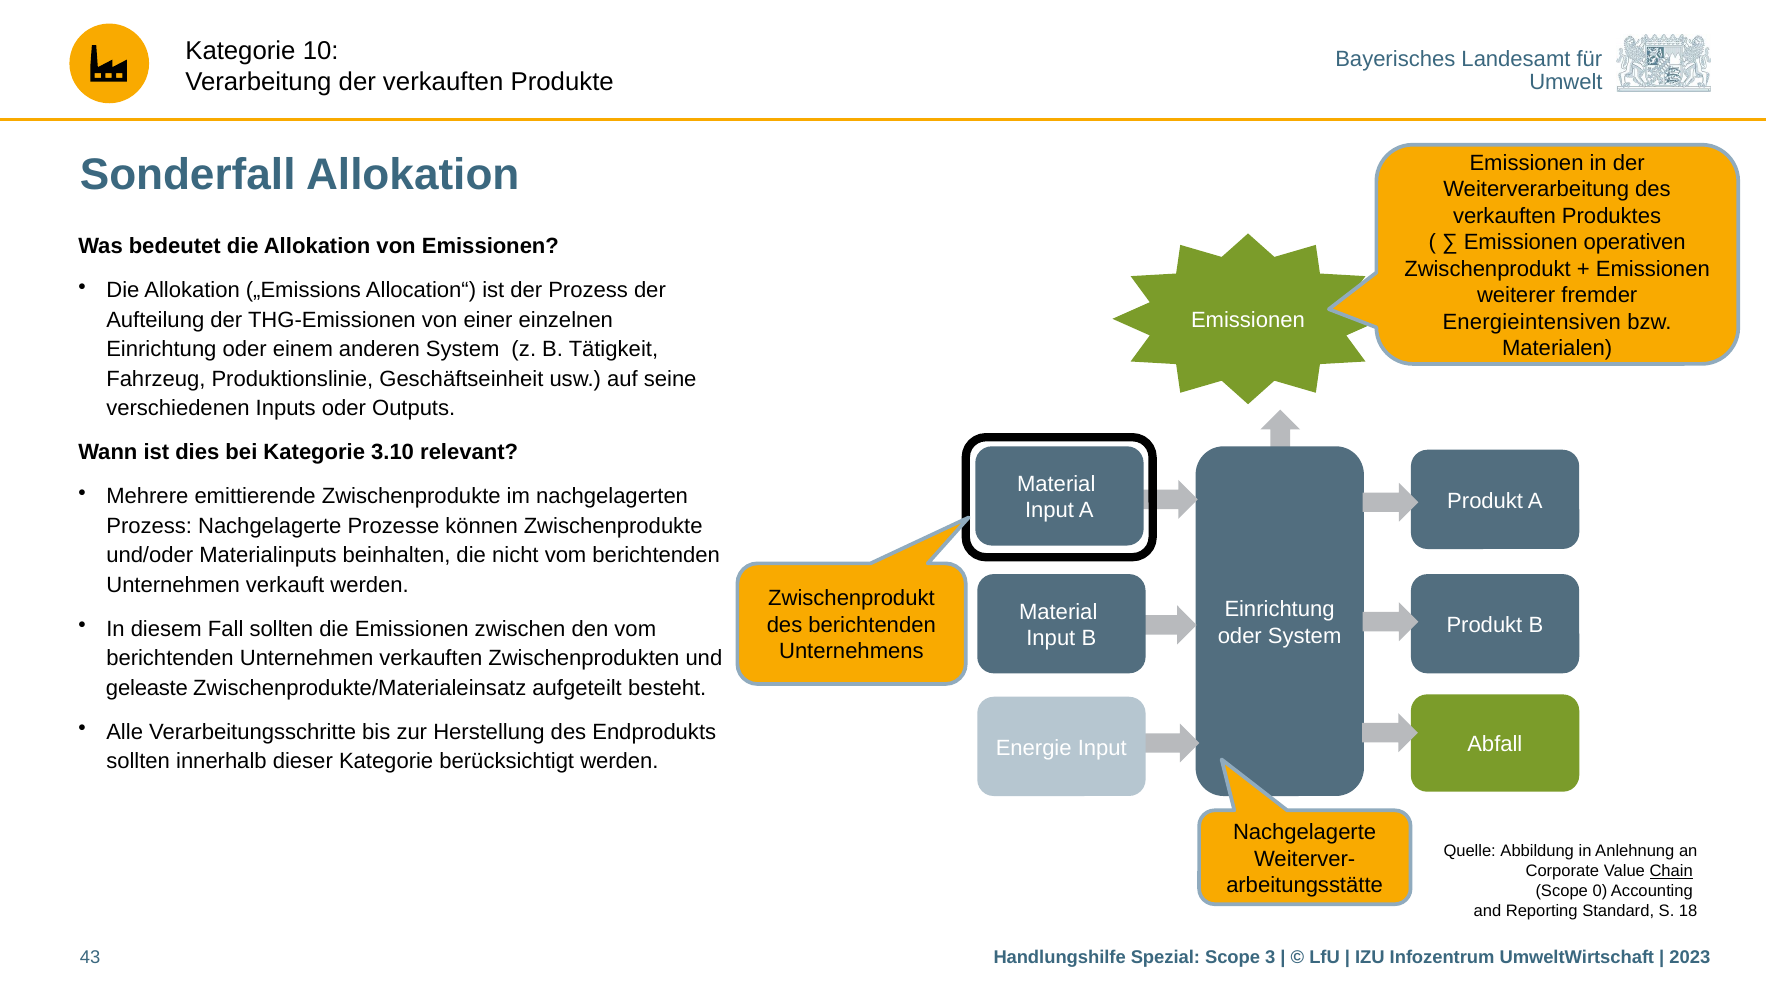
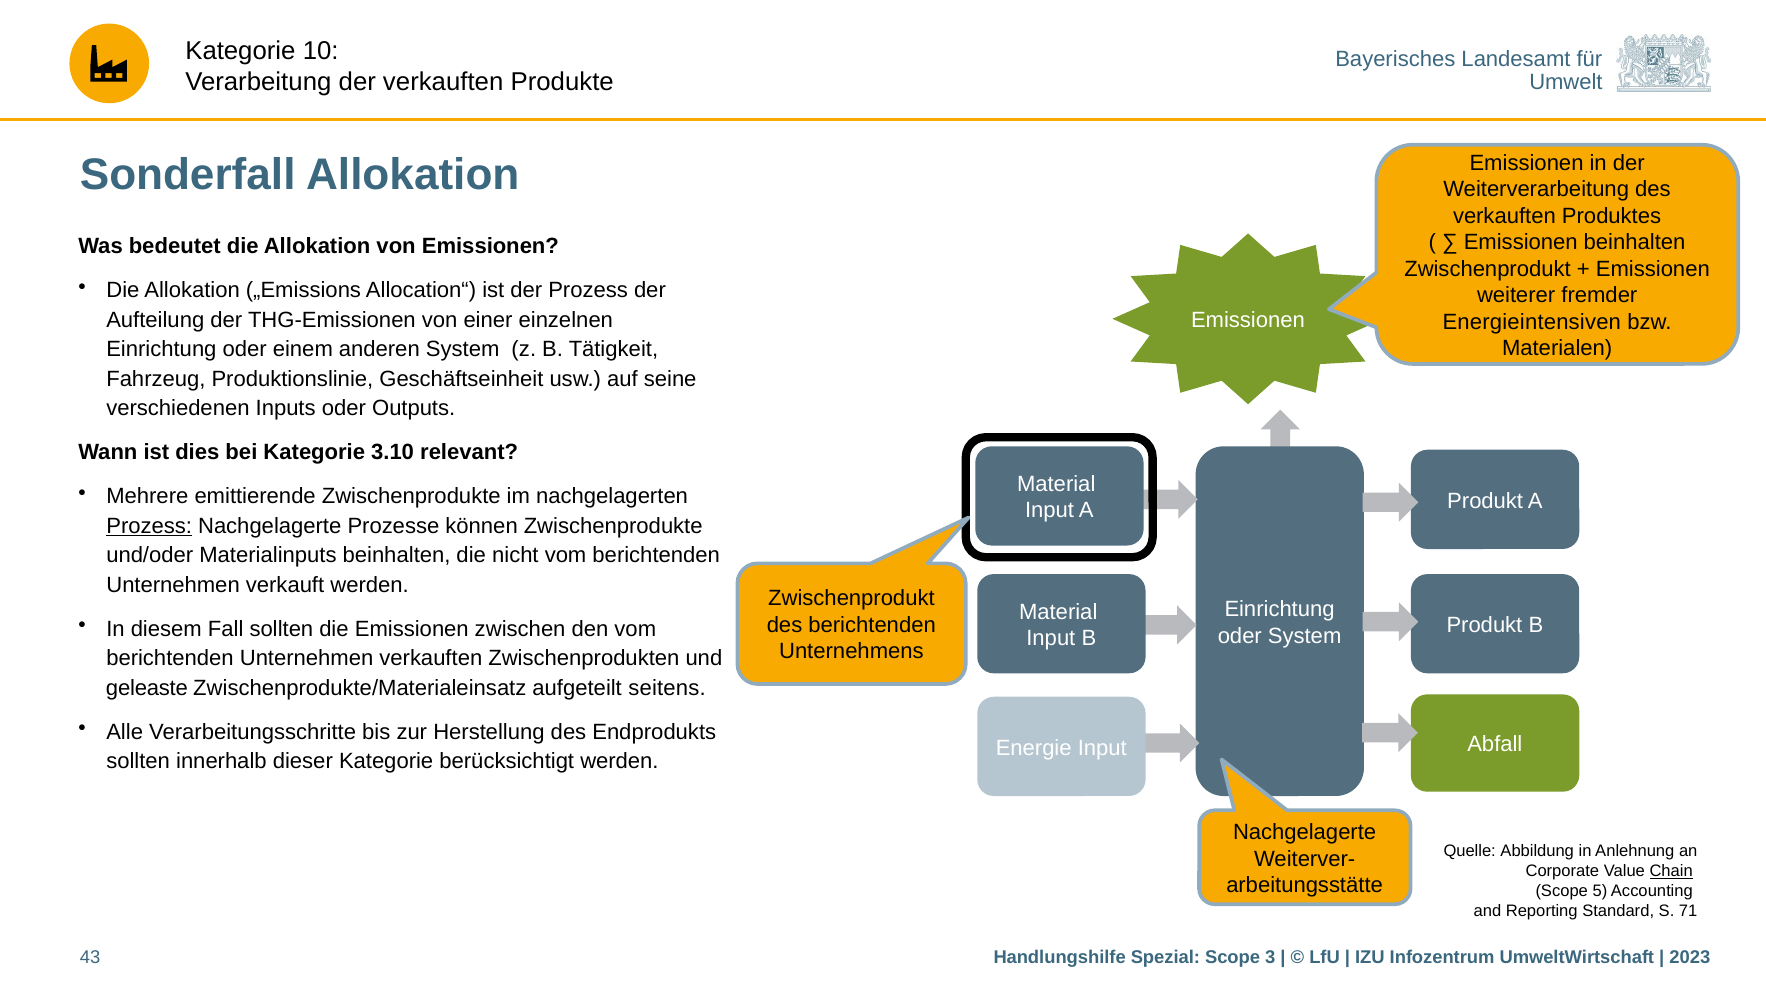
Emissionen operativen: operativen -> beinhalten (1635, 242)
Prozess underline: none -> present (149, 526)
besteht: besteht -> seitens (667, 687)
0: 0 -> 5 (1600, 891)
18: 18 -> 71 (1688, 910)
